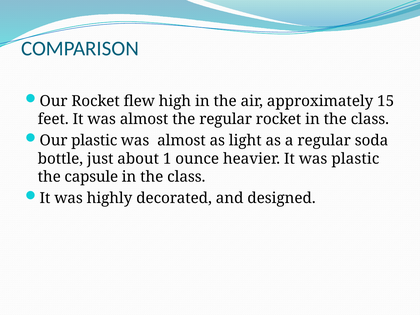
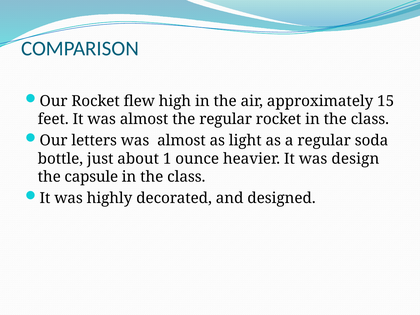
Our plastic: plastic -> letters (94, 141)
was plastic: plastic -> design (355, 159)
